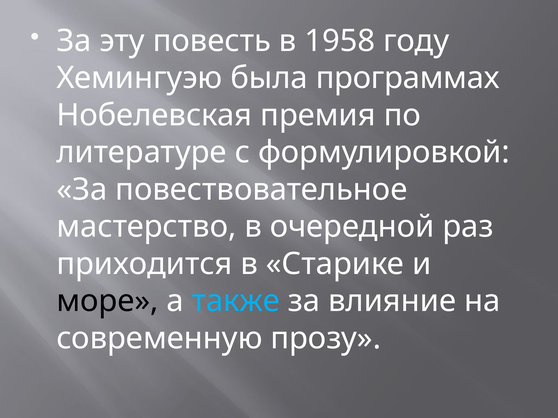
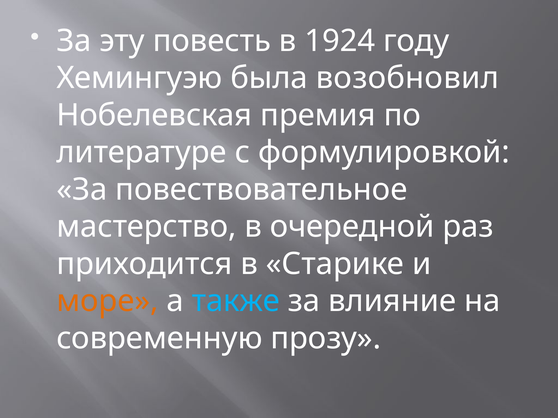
1958: 1958 -> 1924 (340, 41)
программах: программах -> возобновил (407, 78)
море colour: black -> orange (107, 301)
